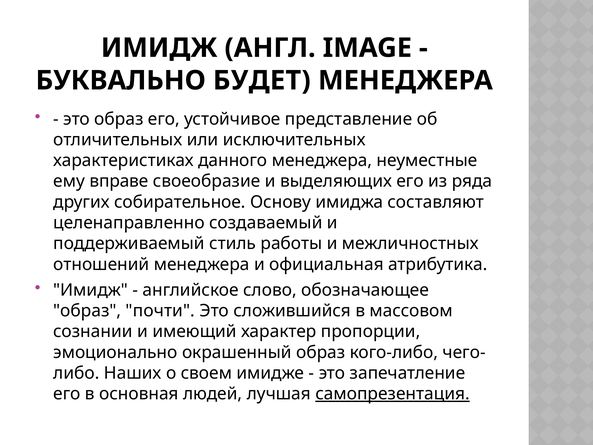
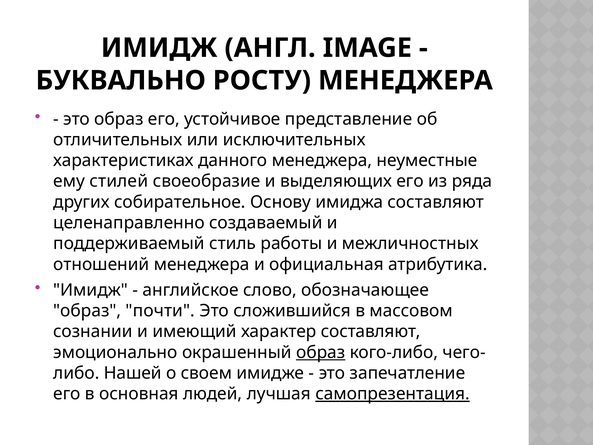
БУДЕТ: БУДЕТ -> РОСТУ (262, 80)
вправе: вправе -> стилей (119, 181)
характер пропорции: пропорции -> составляют (371, 331)
образ underline: none -> present (321, 352)
Наших: Наших -> Нашей (133, 373)
